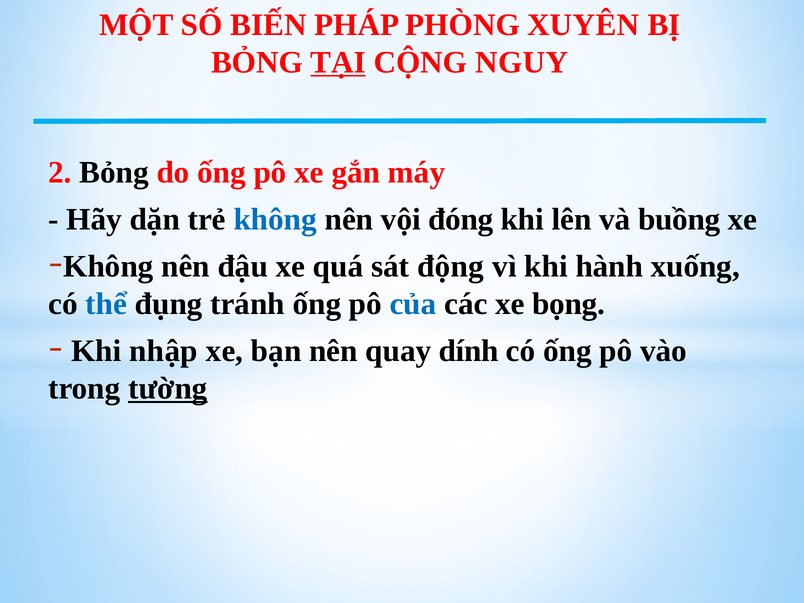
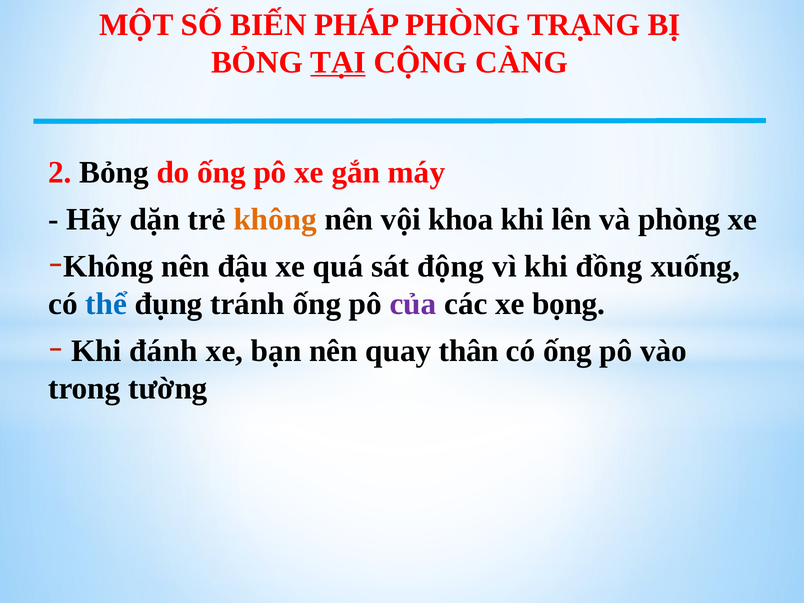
XUYÊN: XUYÊN -> TRẠNG (583, 25)
NGUY: NGUY -> CÀNG (522, 62)
không colour: blue -> orange (275, 219)
đóng: đóng -> khoa (461, 219)
và buồng: buồng -> phòng (679, 219)
hành: hành -> đồng (609, 266)
của colour: blue -> purple (413, 304)
nhập: nhập -> đánh (163, 351)
dính: dính -> thân (469, 351)
tường underline: present -> none (168, 388)
